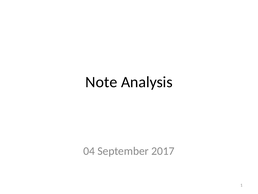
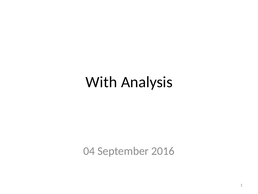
Note: Note -> With (101, 82)
2017: 2017 -> 2016 (163, 151)
